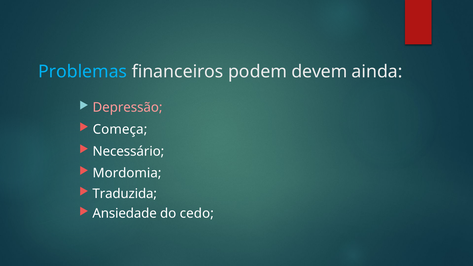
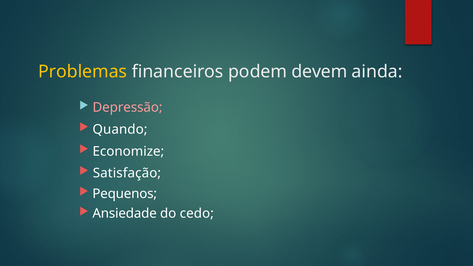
Problemas colour: light blue -> yellow (83, 72)
Começa: Começa -> Quando (120, 129)
Necessário: Necessário -> Economize (128, 151)
Mordomia: Mordomia -> Satisfação (127, 173)
Traduzida: Traduzida -> Pequenos (125, 194)
